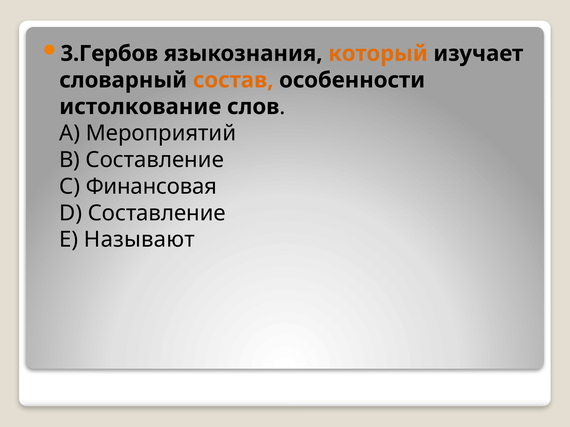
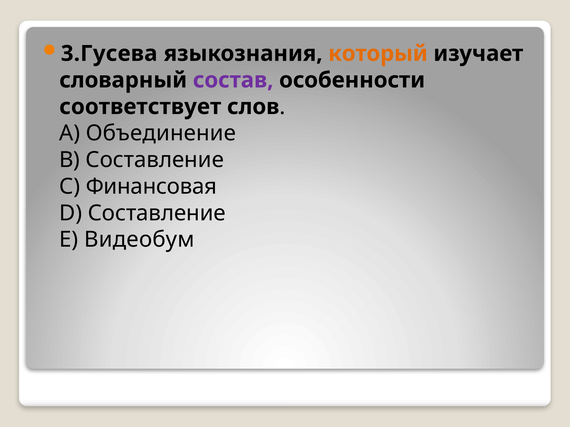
3.Гербов: 3.Гербов -> 3.Гусева (109, 54)
состав colour: orange -> purple (233, 80)
истолкование: истолкование -> соответствует (140, 107)
Мероприятий: Мероприятий -> Объединение (161, 133)
Называют: Называют -> Видеобум (139, 240)
